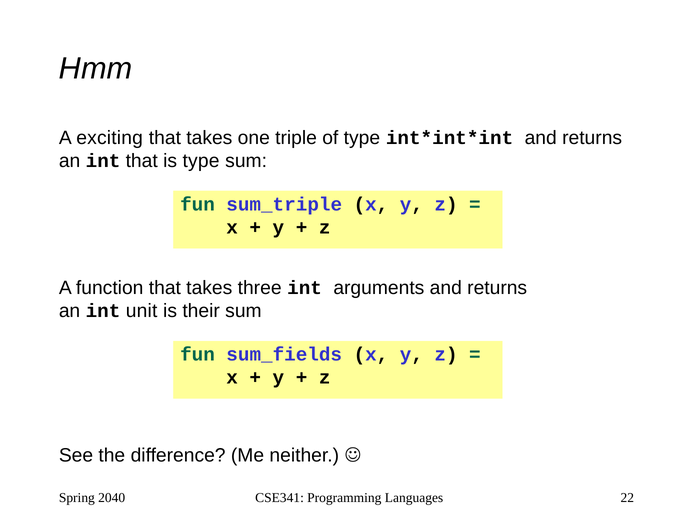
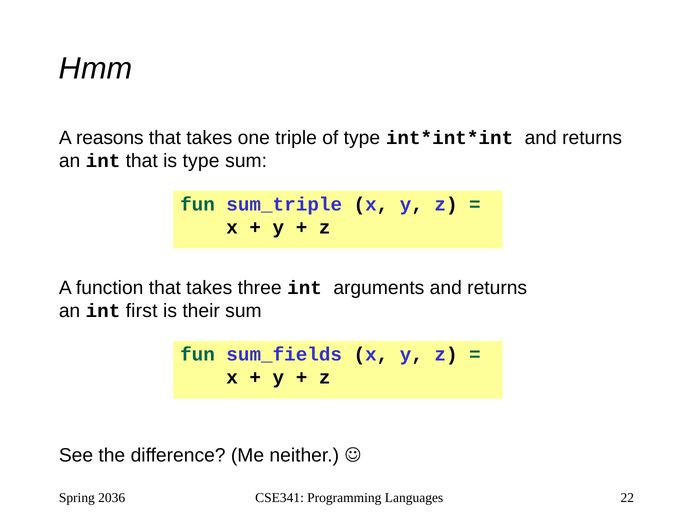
exciting: exciting -> reasons (110, 138)
unit: unit -> first (142, 311)
2040: 2040 -> 2036 (112, 498)
